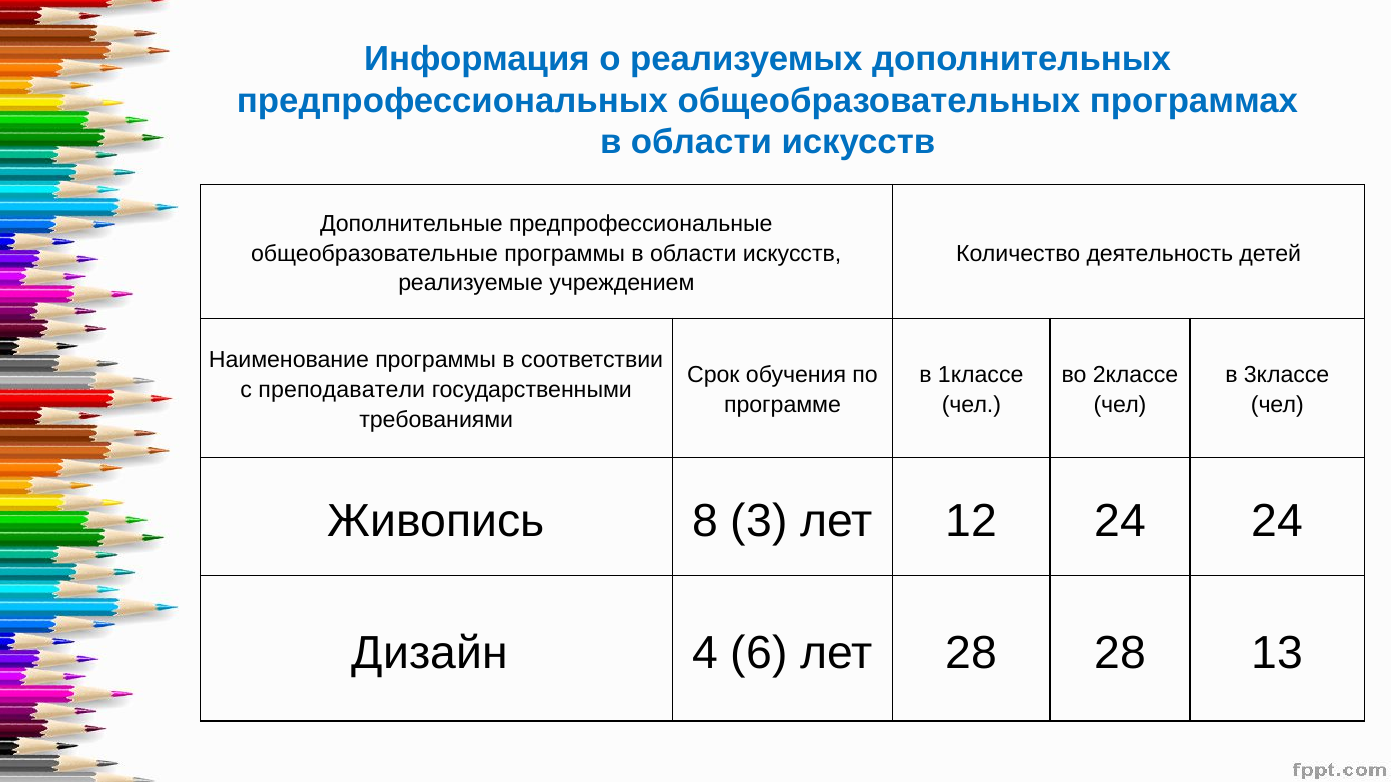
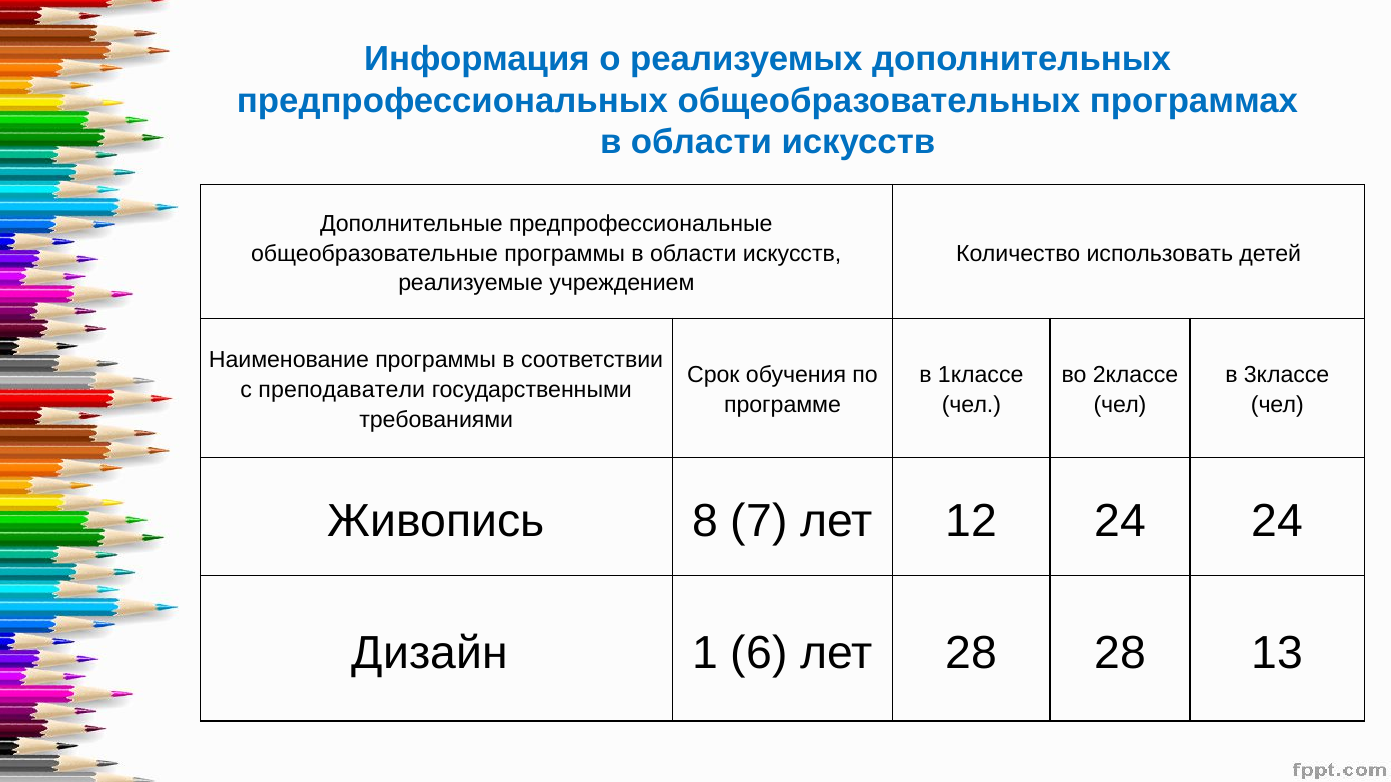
деятельность: деятельность -> использовать (1160, 254)
3: 3 -> 7 (759, 521)
4: 4 -> 1 (705, 653)
